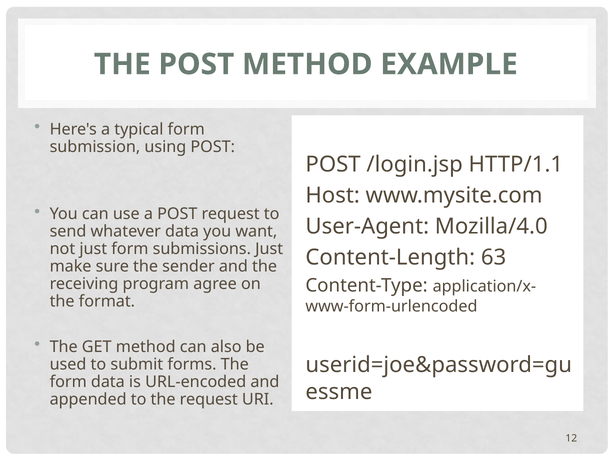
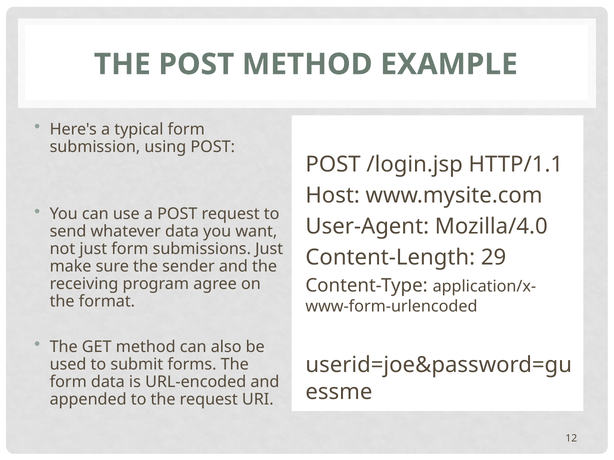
63: 63 -> 29 (494, 258)
